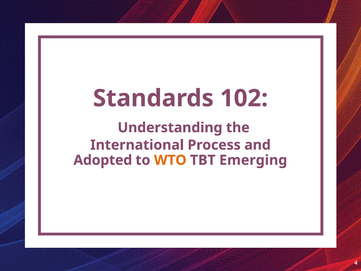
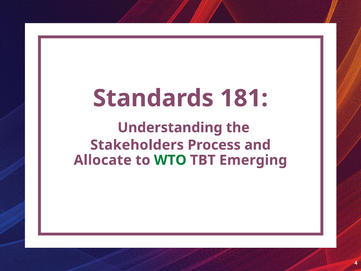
102: 102 -> 181 (244, 98)
International: International -> Stakeholders (137, 145)
Adopted: Adopted -> Allocate (103, 160)
WTO colour: orange -> green (170, 160)
